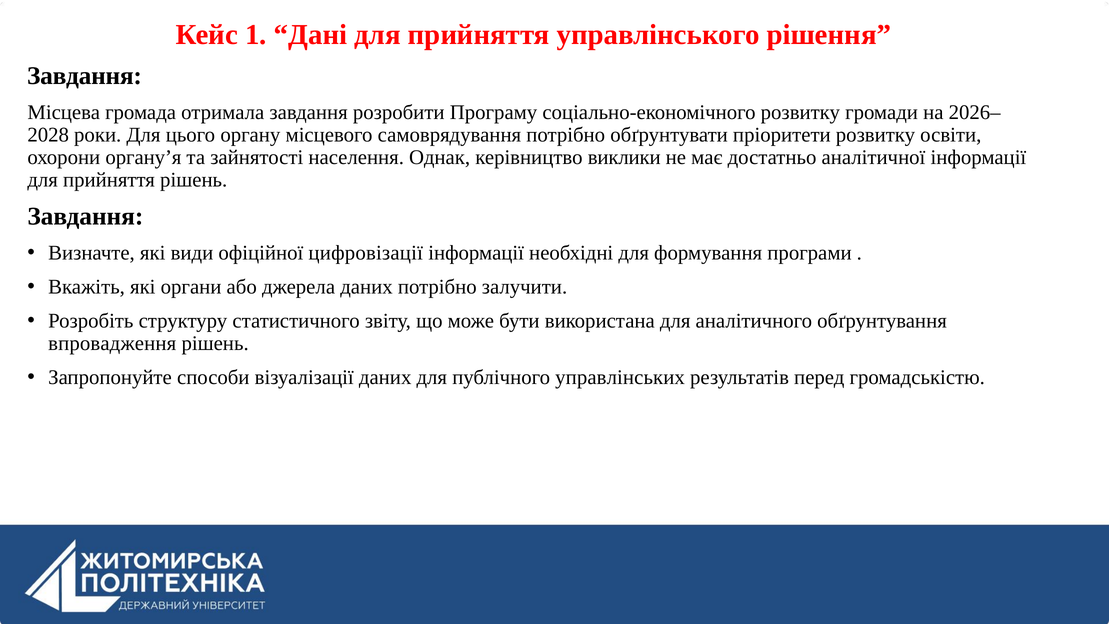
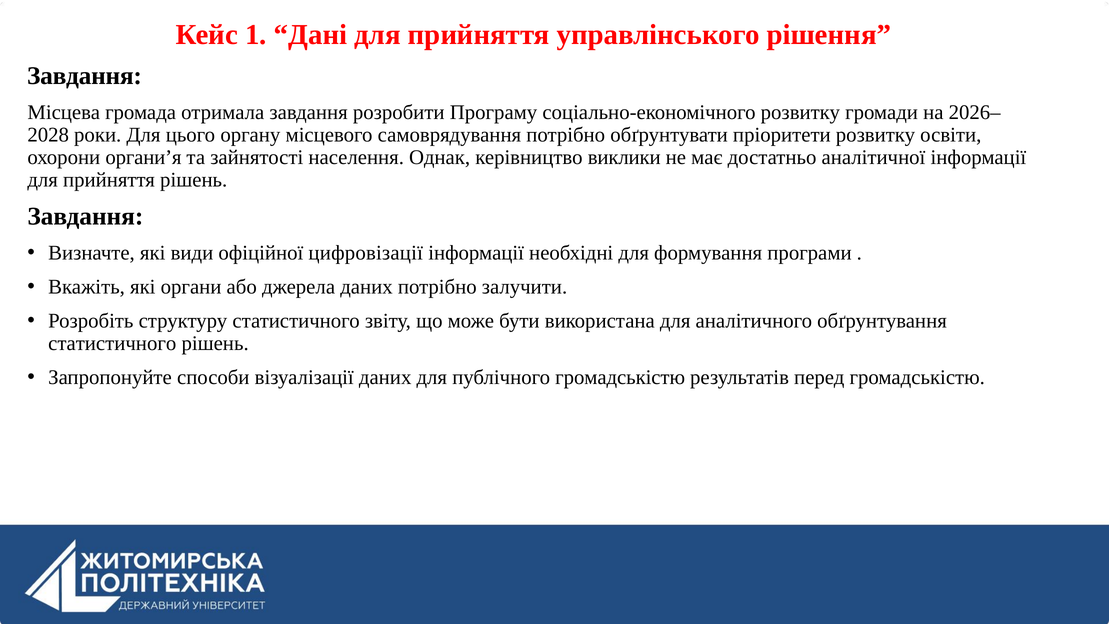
органу’я: органу’я -> органи’я (143, 157)
впровадження: впровадження -> статистичного (112, 343)
публічного управлінських: управлінських -> громадськістю (620, 377)
